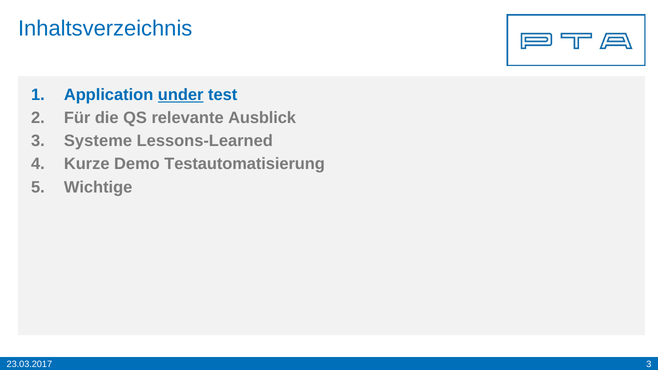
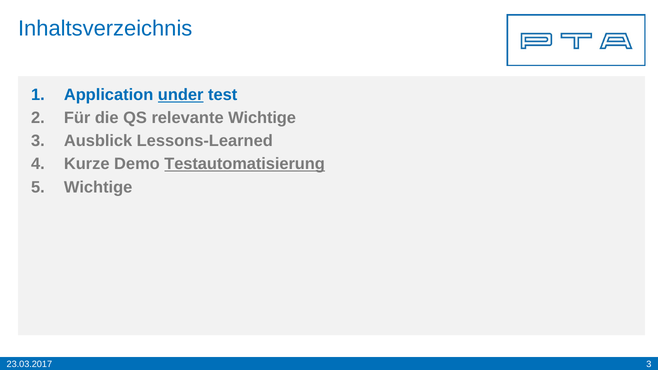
relevante Ausblick: Ausblick -> Wichtige (262, 118)
Systeme: Systeme -> Ausblick (98, 141)
Testautomatisierung underline: none -> present (245, 164)
